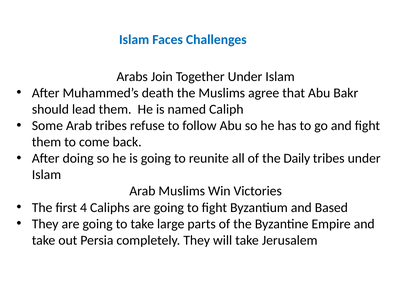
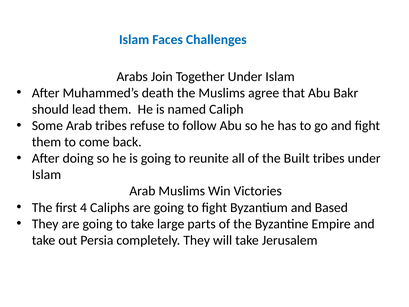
Daily: Daily -> Built (297, 158)
